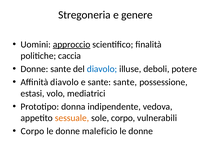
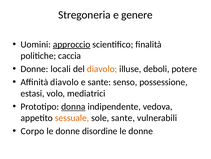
Donne sante: sante -> locali (61, 69)
diavolo colour: blue -> orange (102, 69)
sante sante: sante -> senso (125, 82)
donna underline: none -> present (73, 106)
sole corpo: corpo -> sante (123, 117)
maleficio: maleficio -> disordine (100, 131)
